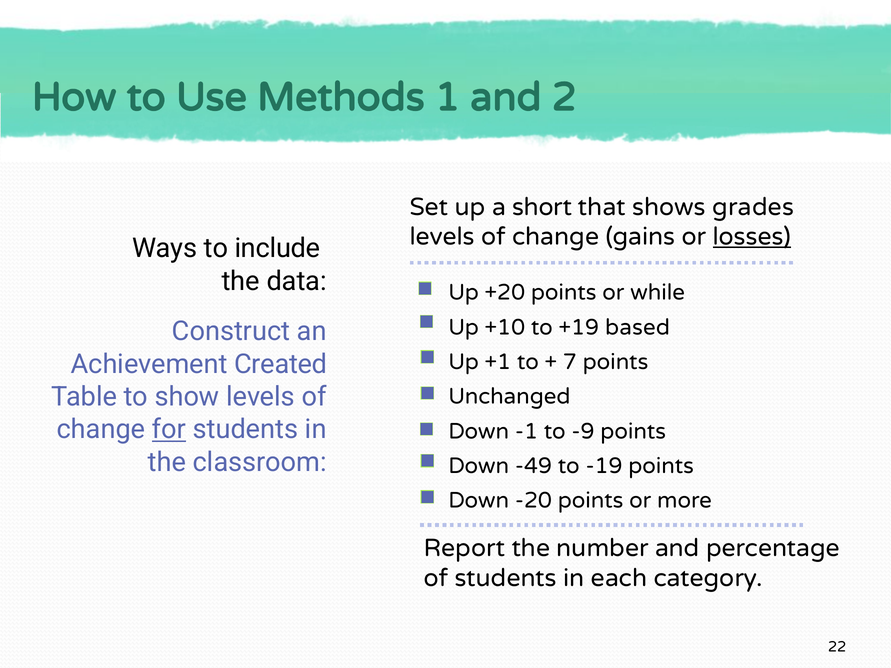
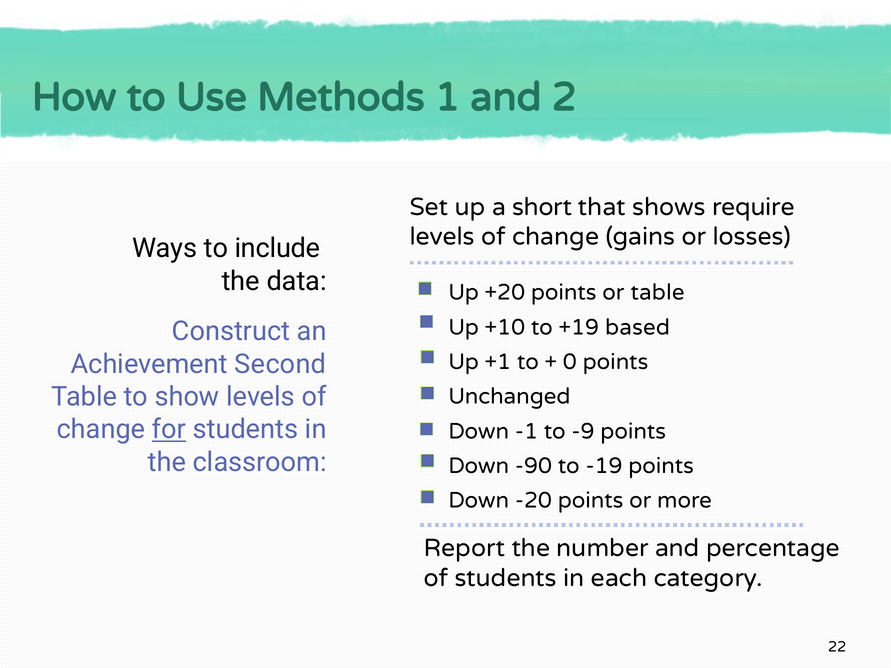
grades: grades -> require (753, 207)
losses underline: present -> none (752, 237)
or while: while -> table (657, 293)
Created: Created -> Second (280, 364)
7: 7 -> 0 (570, 362)
-49: -49 -> -90 (533, 466)
